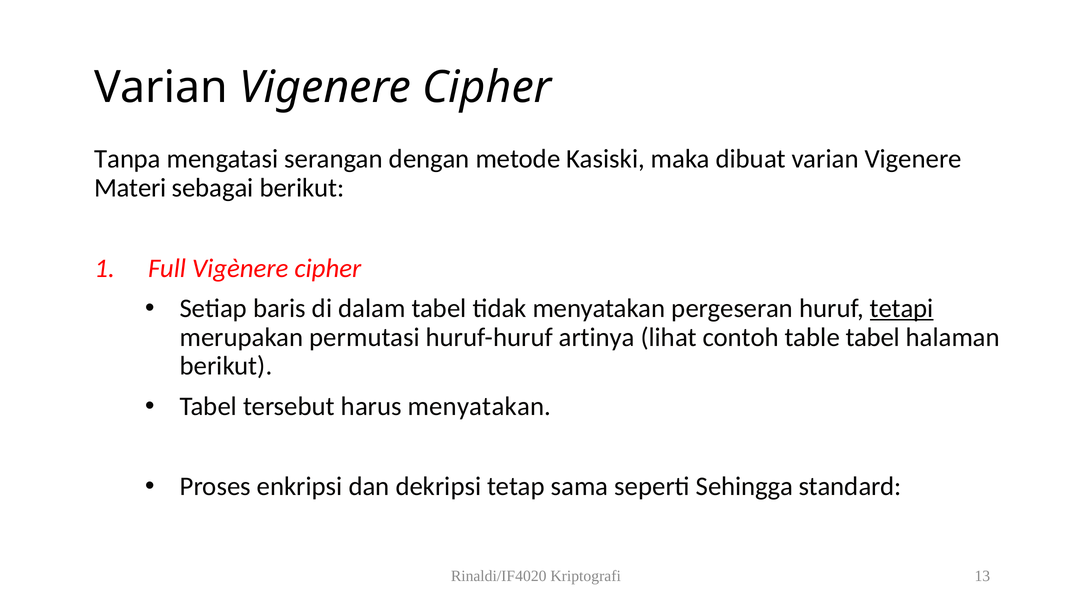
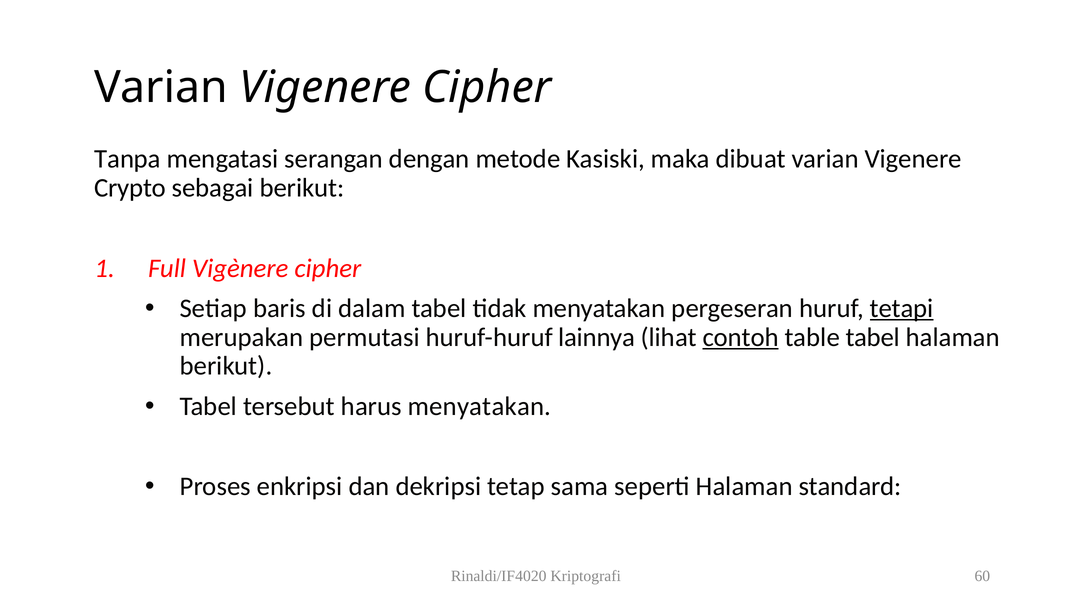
Materi: Materi -> Crypto (130, 188)
artinya: artinya -> lainnya (597, 337)
contoh underline: none -> present (741, 337)
seperti Sehingga: Sehingga -> Halaman (744, 486)
13: 13 -> 60 (982, 576)
